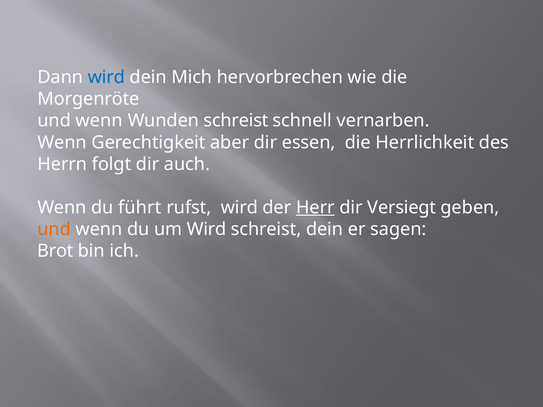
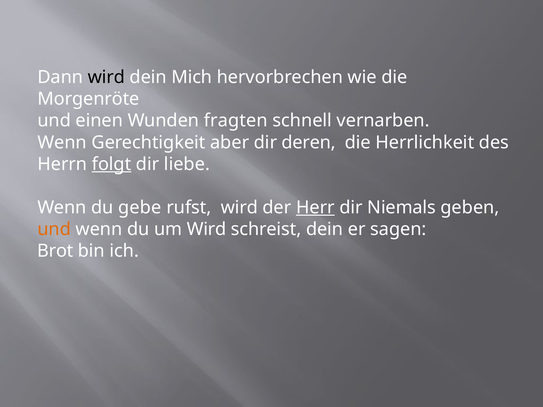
wird colour: blue -> black (106, 77)
wenn: wenn -> einen (99, 121)
Wunden schreist: schreist -> fragten (236, 121)
essen: essen -> deren (309, 142)
folgt underline: none -> present (112, 164)
auch: auch -> liebe (187, 164)
führt: führt -> gebe (140, 208)
Versiegt: Versiegt -> Niemals (402, 208)
